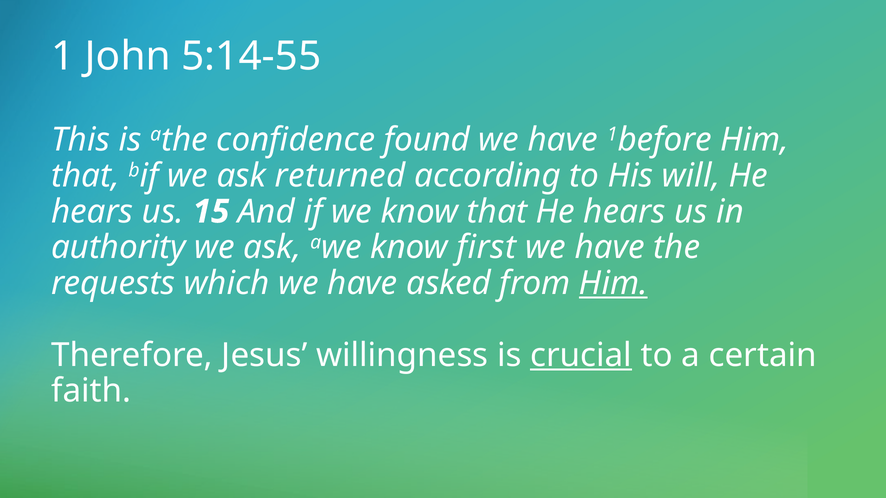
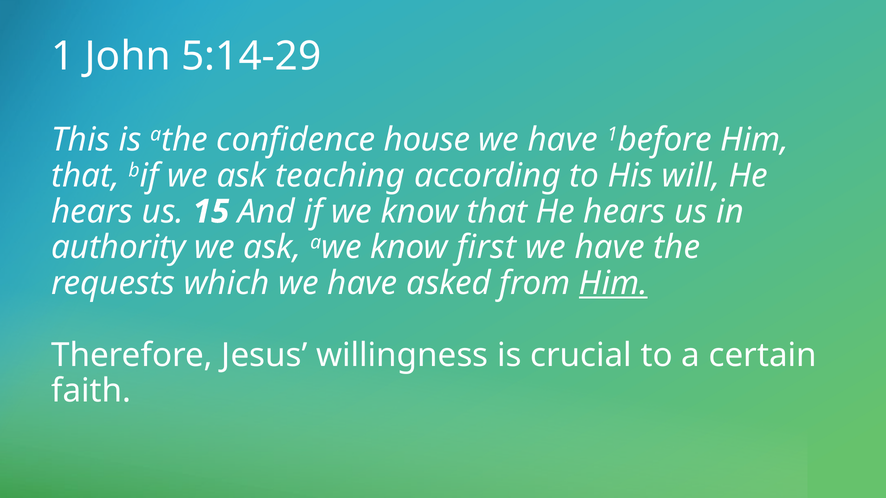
5:14-55: 5:14-55 -> 5:14-29 (251, 56)
found: found -> house (427, 140)
returned: returned -> teaching (340, 176)
crucial underline: present -> none (581, 355)
